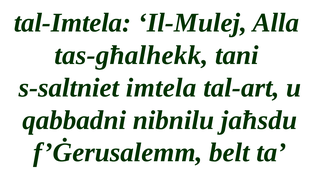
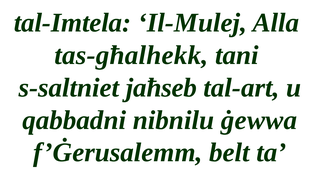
imtela: imtela -> jaħseb (161, 88)
jaħsdu: jaħsdu -> ġewwa (259, 120)
